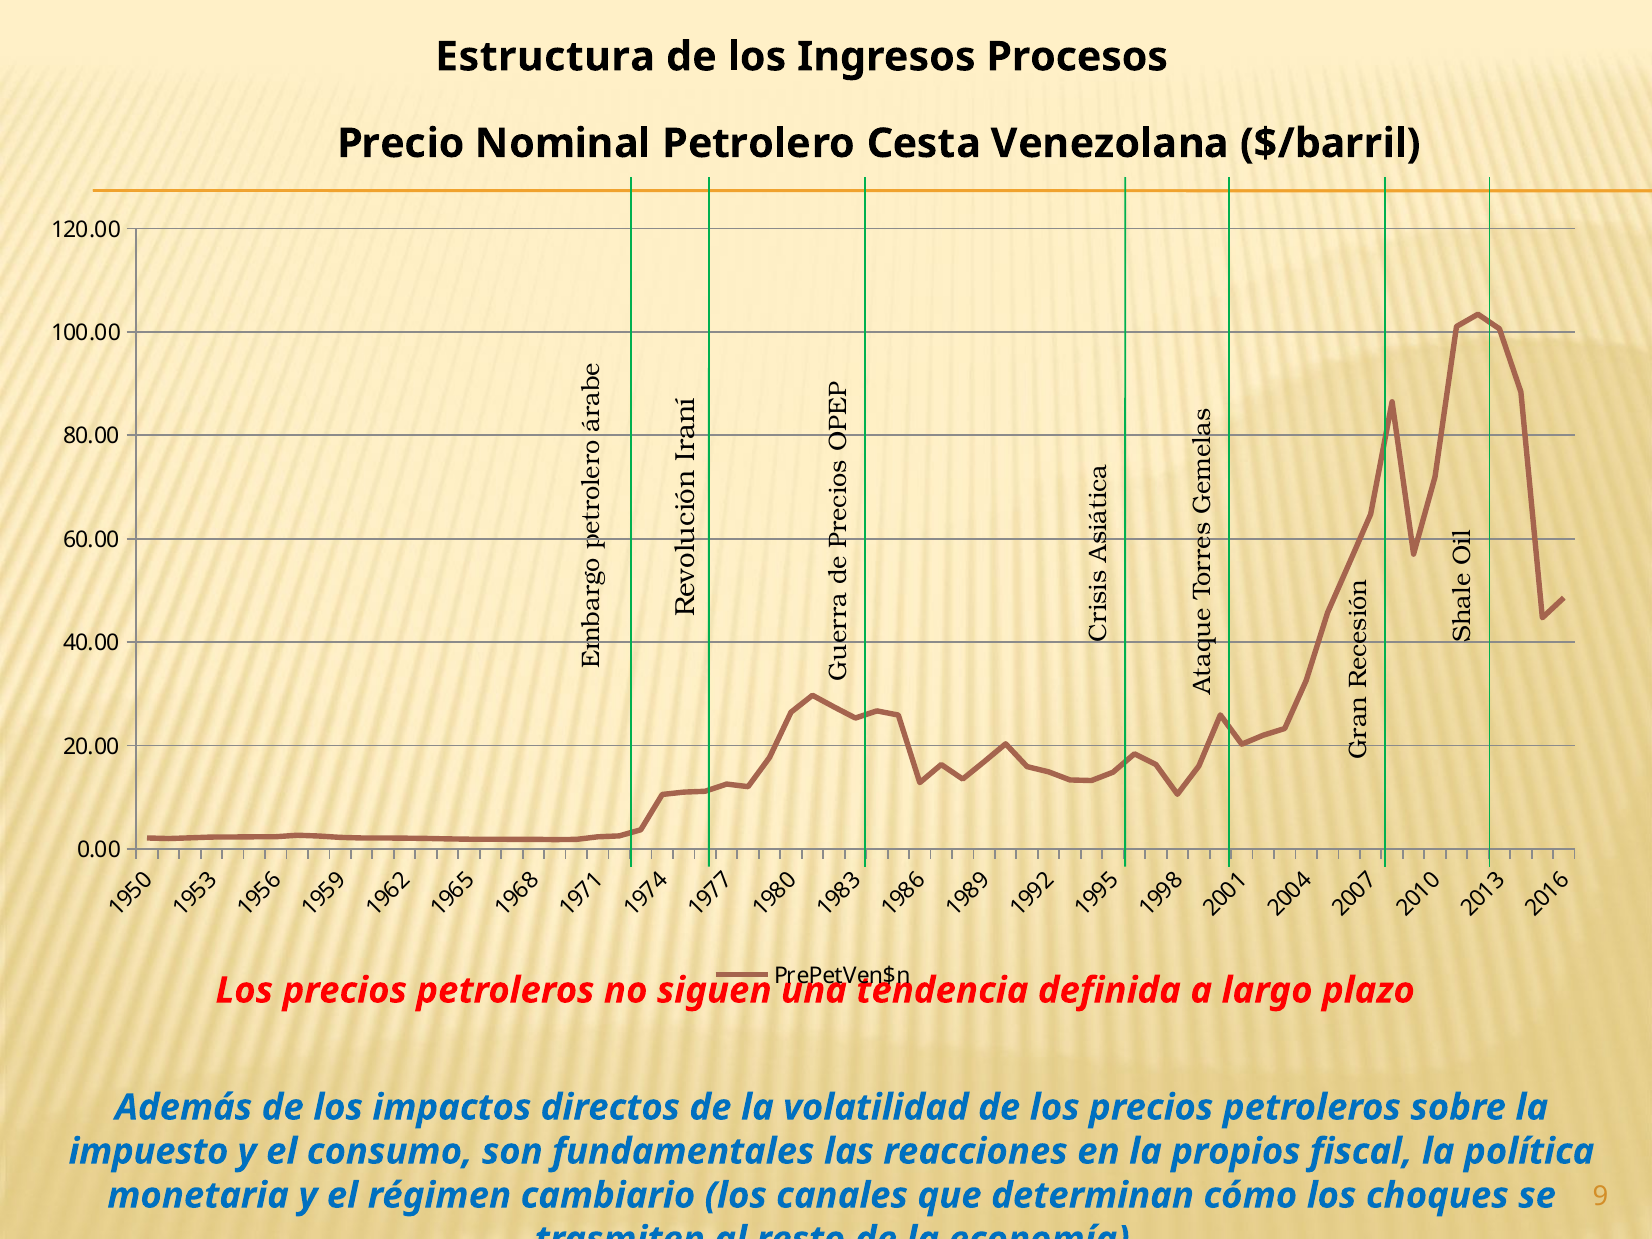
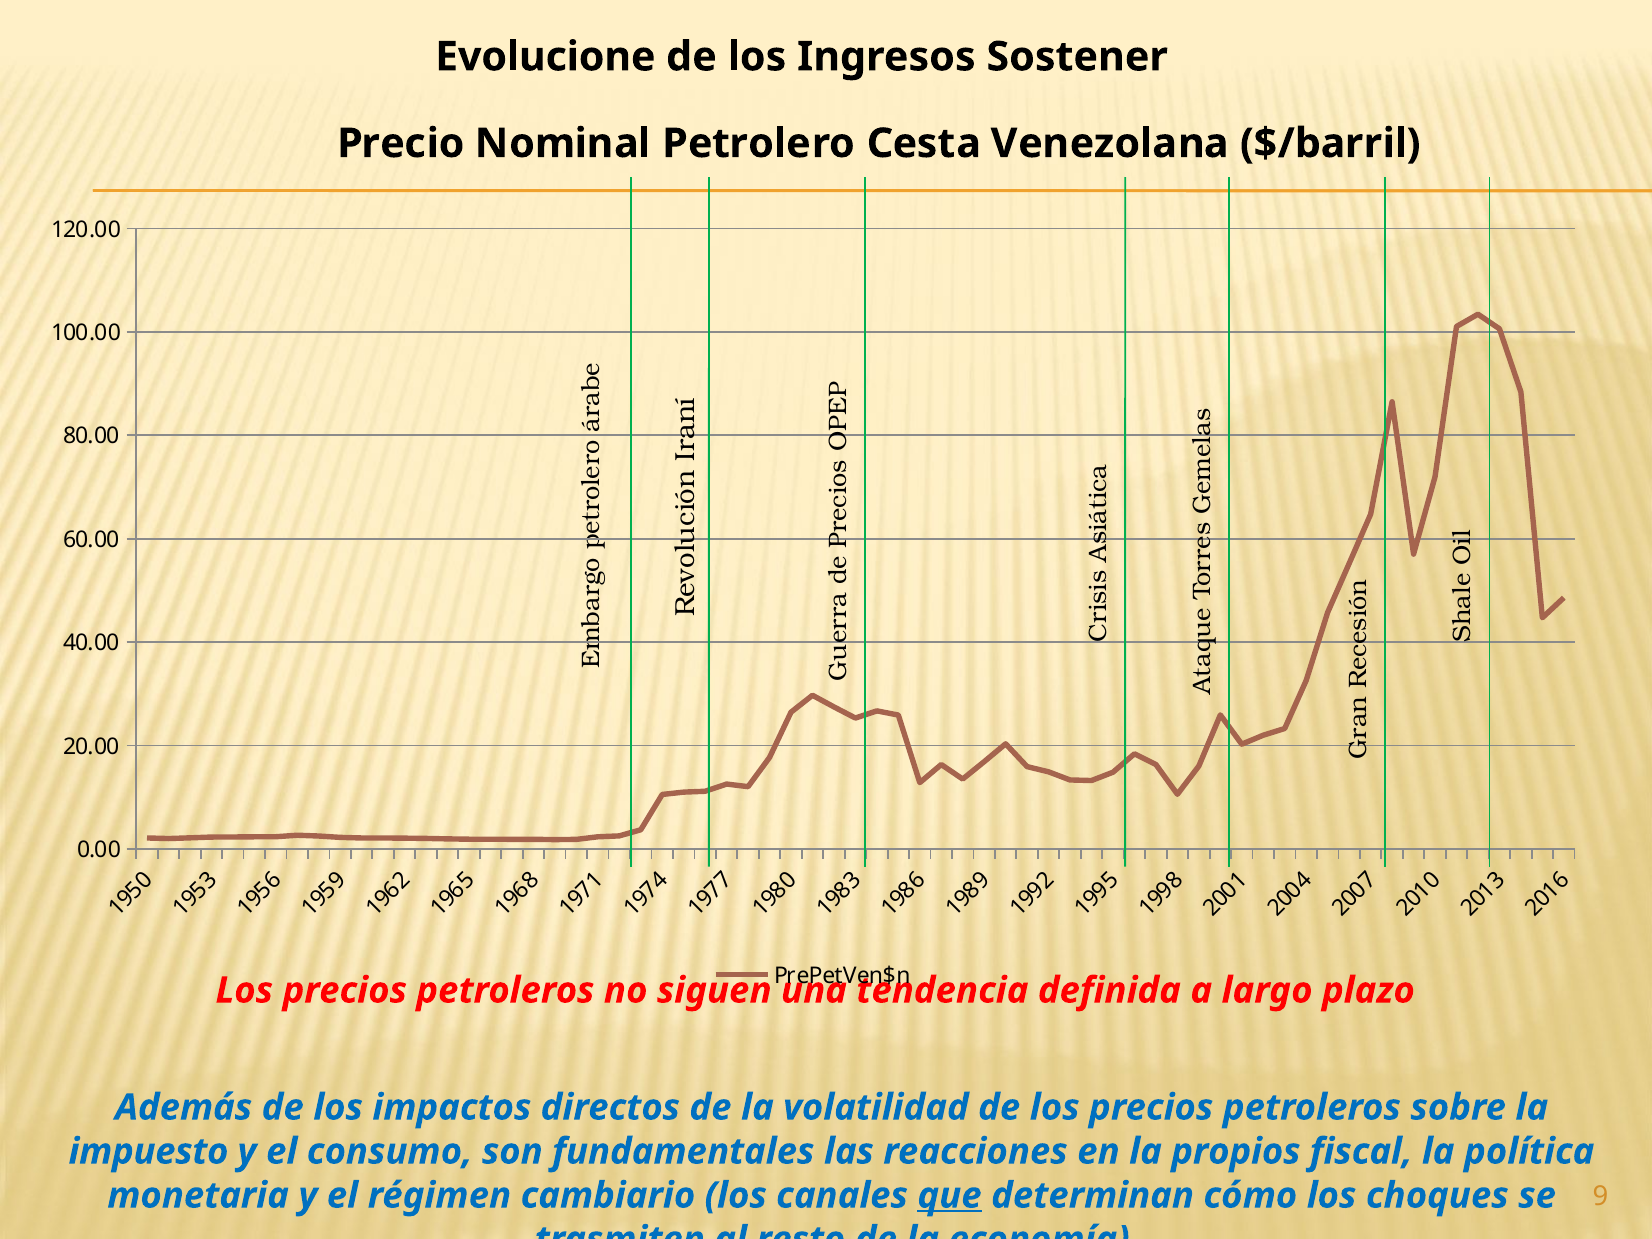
Estructura: Estructura -> Evolucione (545, 57)
Procesos: Procesos -> Sostener (1077, 57)
que underline: none -> present (950, 1196)
